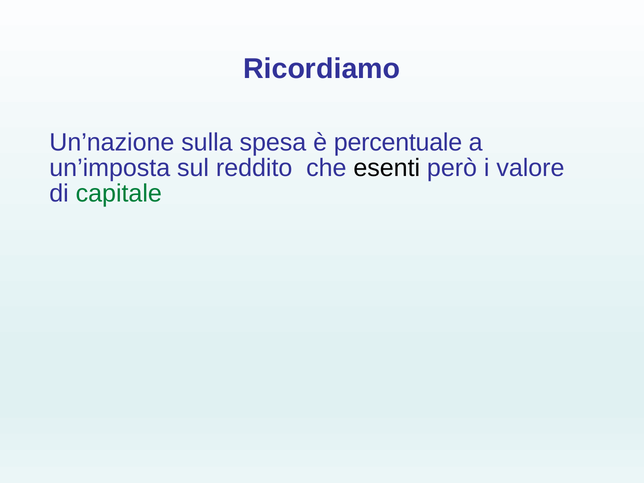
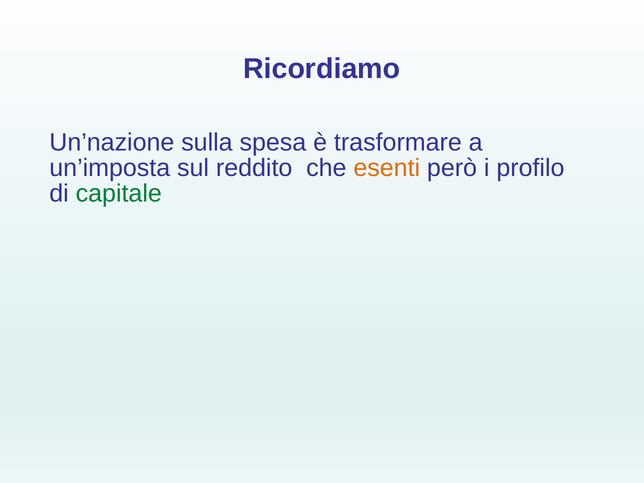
percentuale: percentuale -> trasformare (398, 142)
esenti colour: black -> orange (387, 168)
valore: valore -> profilo (530, 168)
